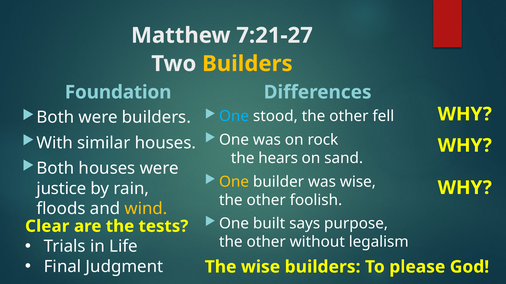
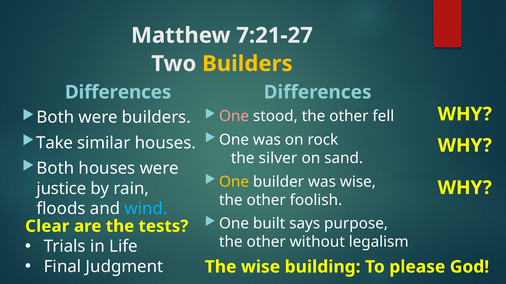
Foundation: Foundation -> Differences (118, 92)
One colour: light blue -> pink (234, 116)
With: With -> Take (55, 143)
hears: hears -> silver (278, 158)
wind colour: yellow -> light blue (146, 209)
wise builders: builders -> building (323, 267)
